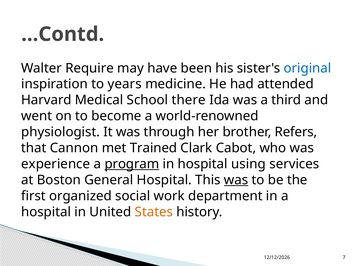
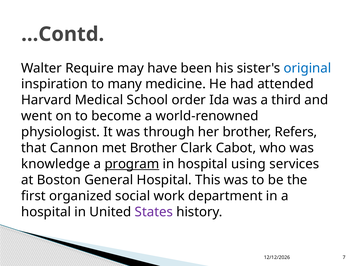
years: years -> many (125, 84)
there: there -> order (189, 100)
met Trained: Trained -> Brother (154, 148)
experience: experience -> knowledge (56, 164)
was underline: present -> none (236, 180)
States colour: orange -> purple (154, 211)
